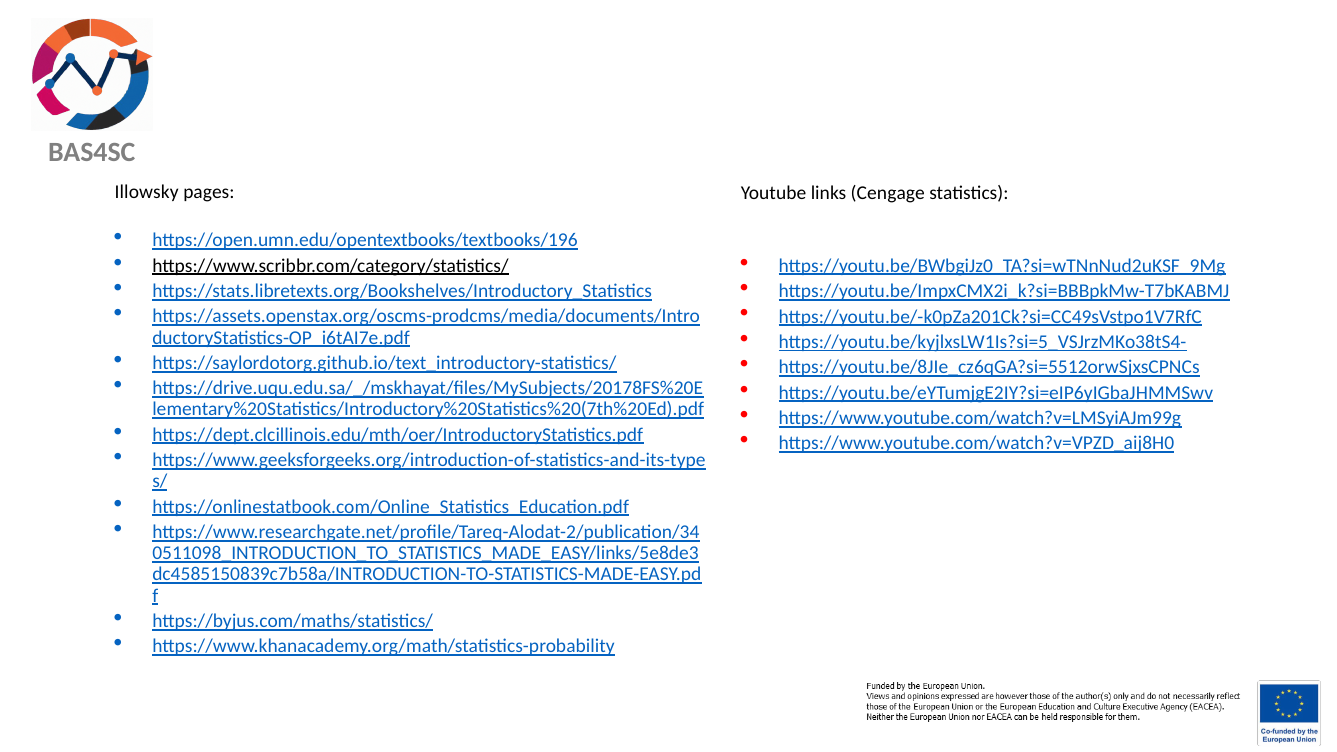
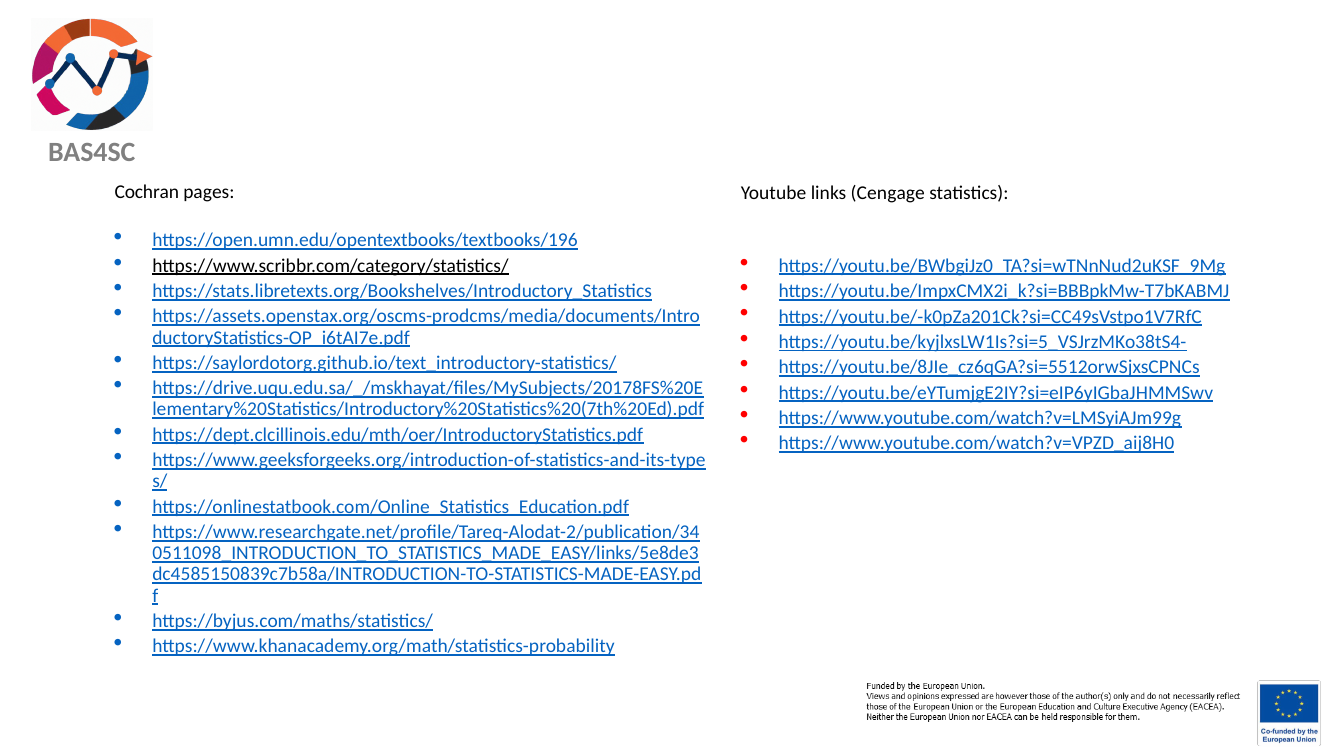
Illowsky: Illowsky -> Cochran (147, 192)
